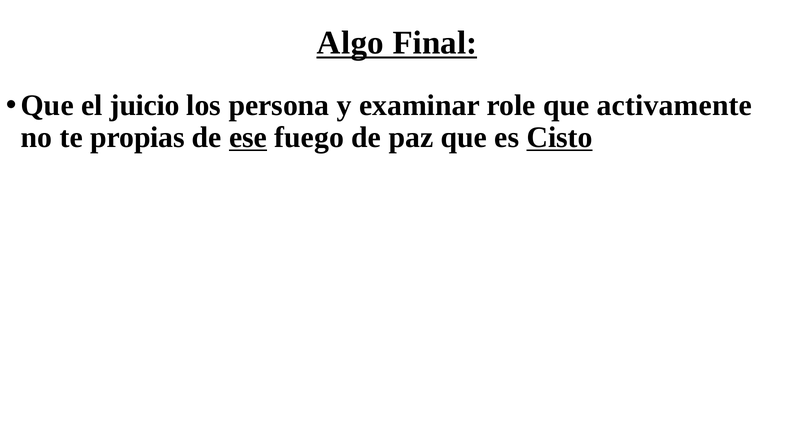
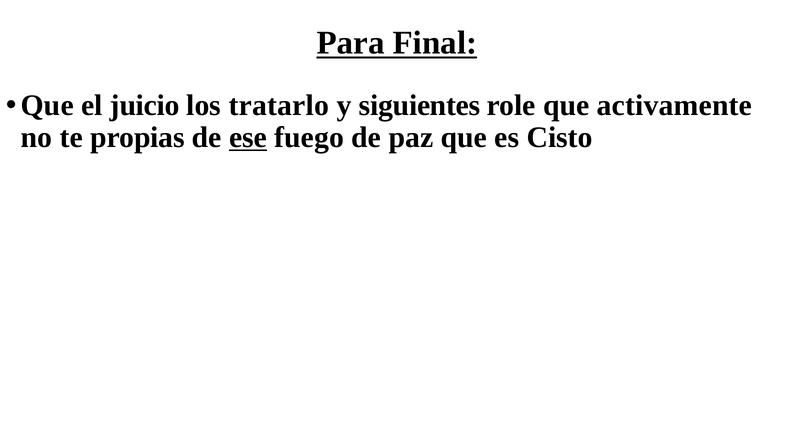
Algo: Algo -> Para (351, 43)
persona: persona -> tratarlo (279, 105)
examinar: examinar -> siguientes (420, 105)
Cisto underline: present -> none (560, 137)
